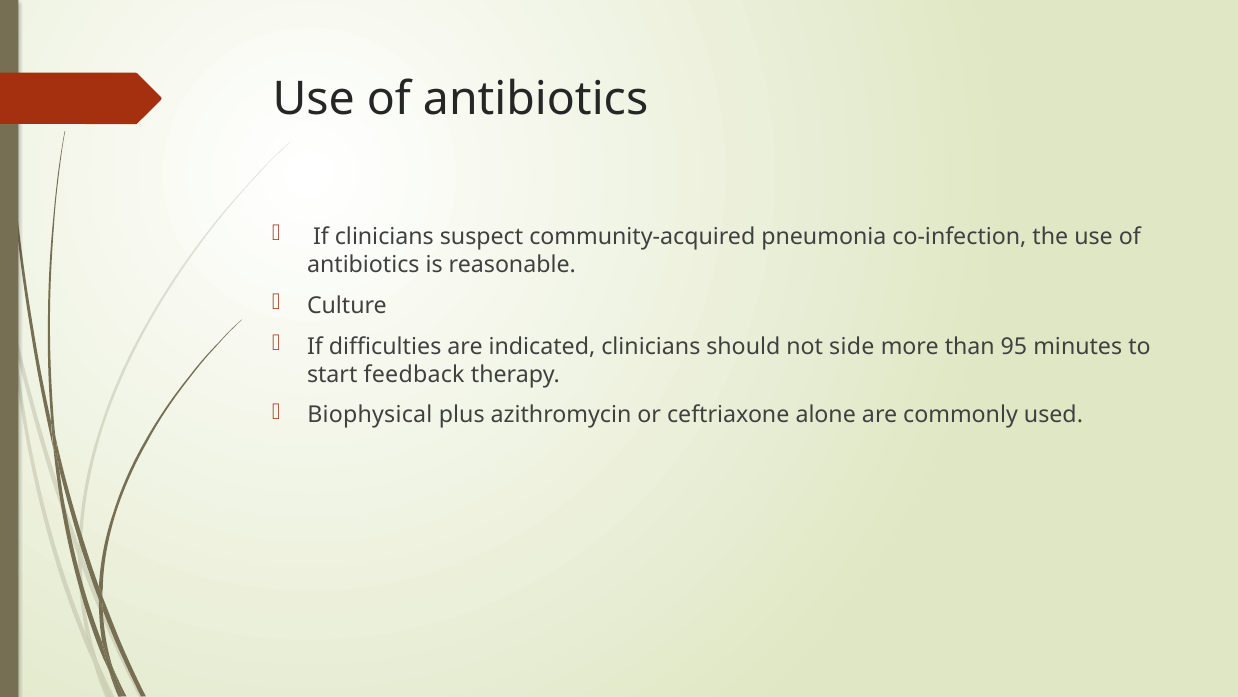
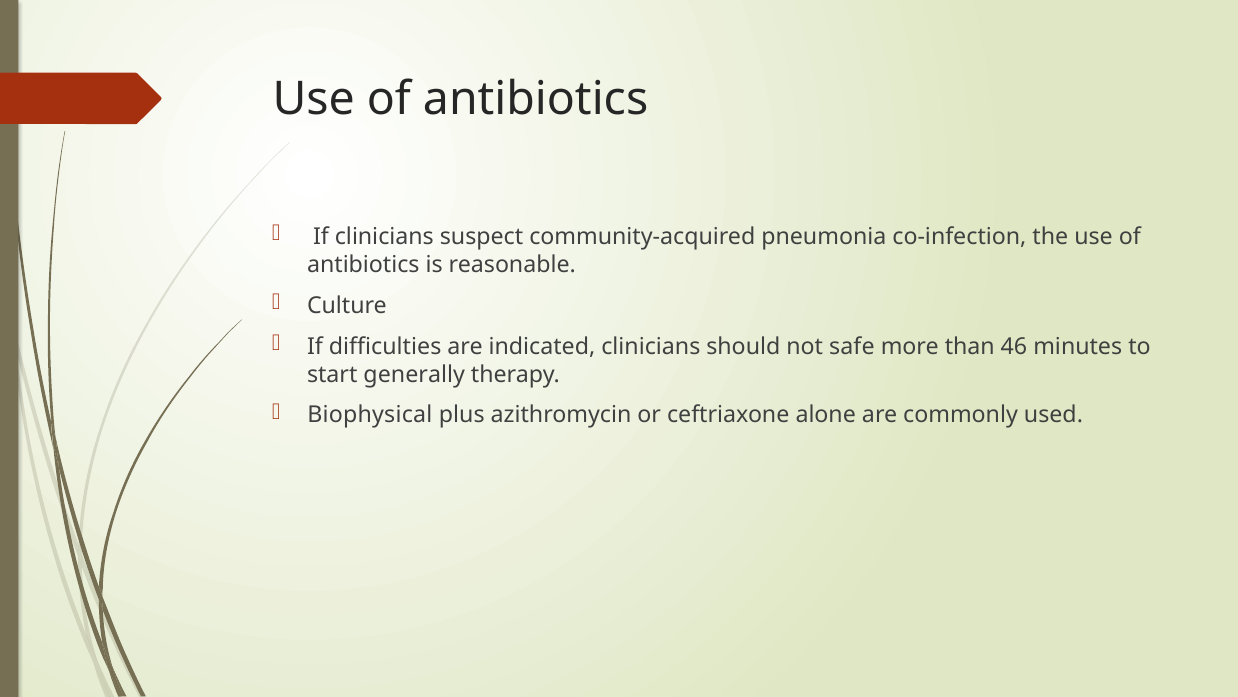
side: side -> safe (852, 346)
95: 95 -> 46 (1014, 346)
feedback: feedback -> generally (414, 374)
